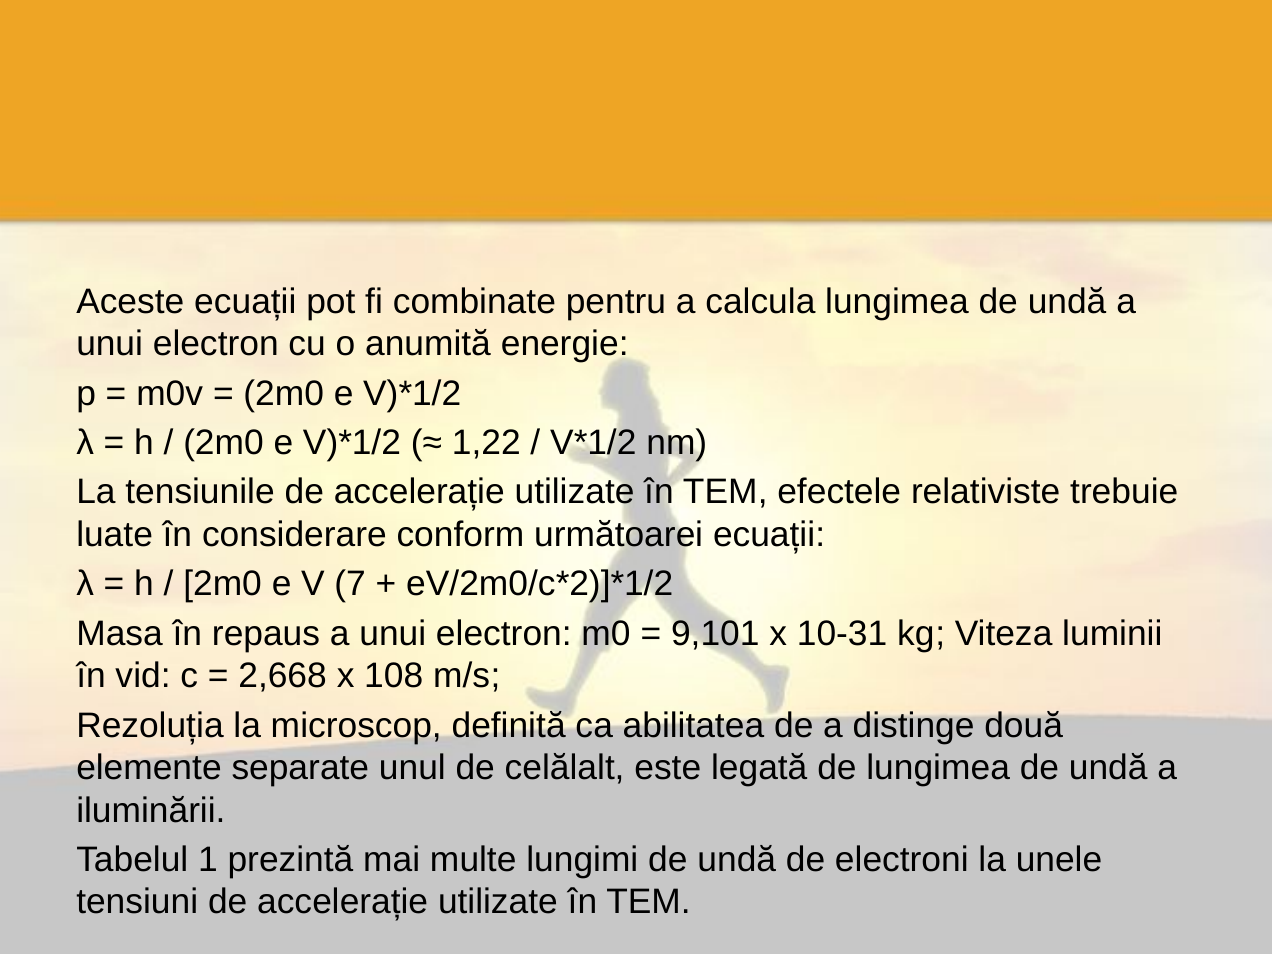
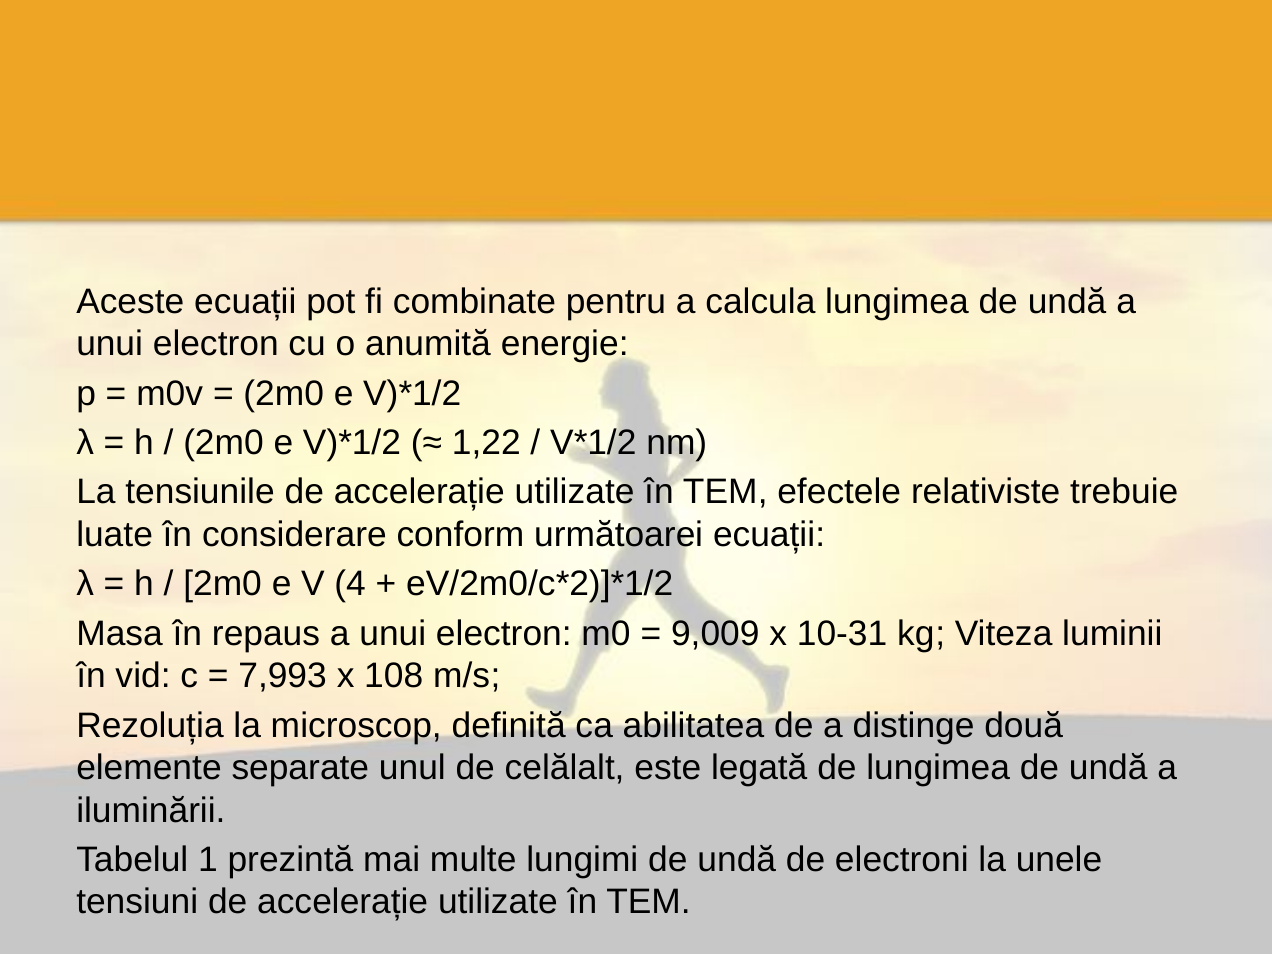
7: 7 -> 4 (350, 584)
9,101: 9,101 -> 9,009 (715, 634)
2,668: 2,668 -> 7,993 (283, 676)
